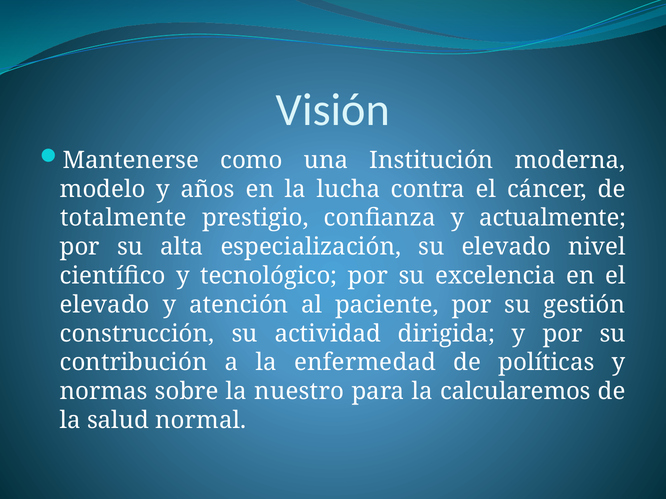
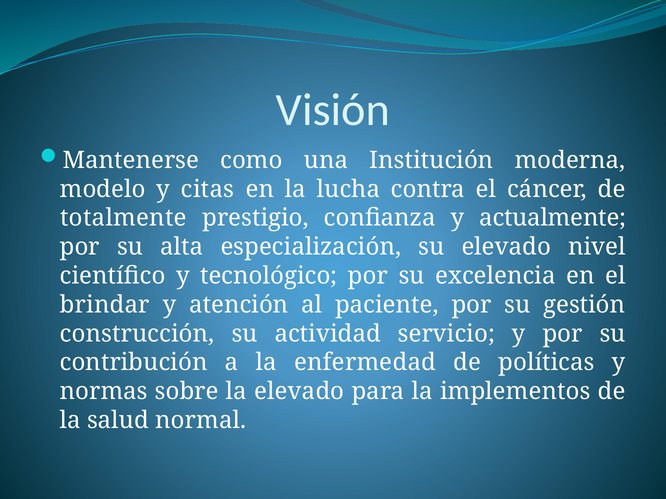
años: años -> citas (208, 189)
elevado: elevado -> brindar (105, 305)
dirigida: dirigida -> servicio (446, 334)
la nuestro: nuestro -> elevado (299, 392)
calcularemos: calcularemos -> implementos (515, 392)
